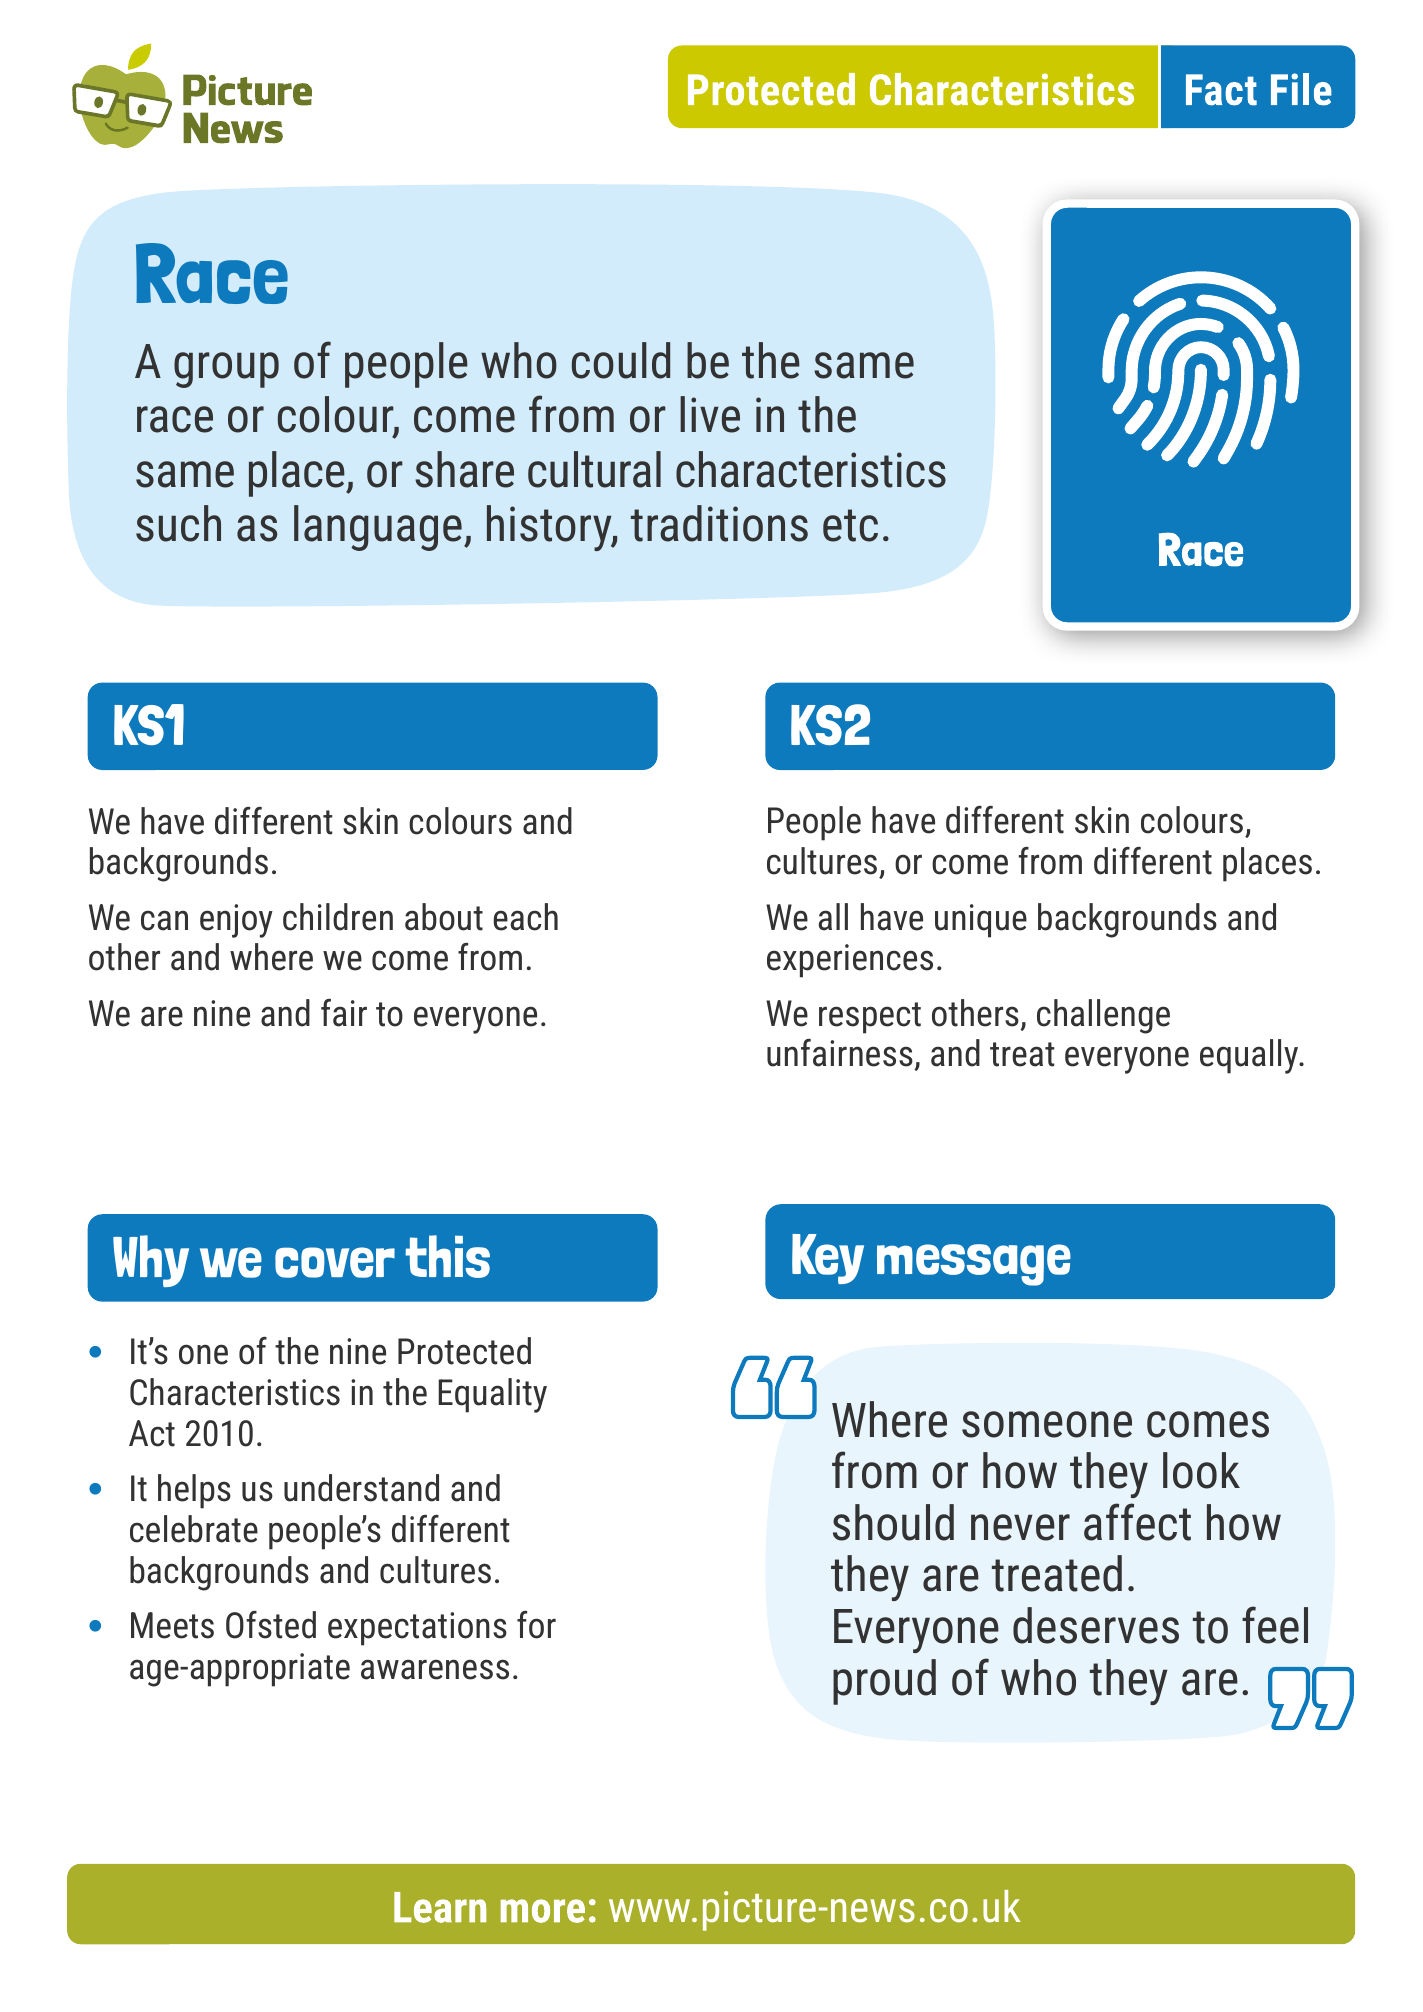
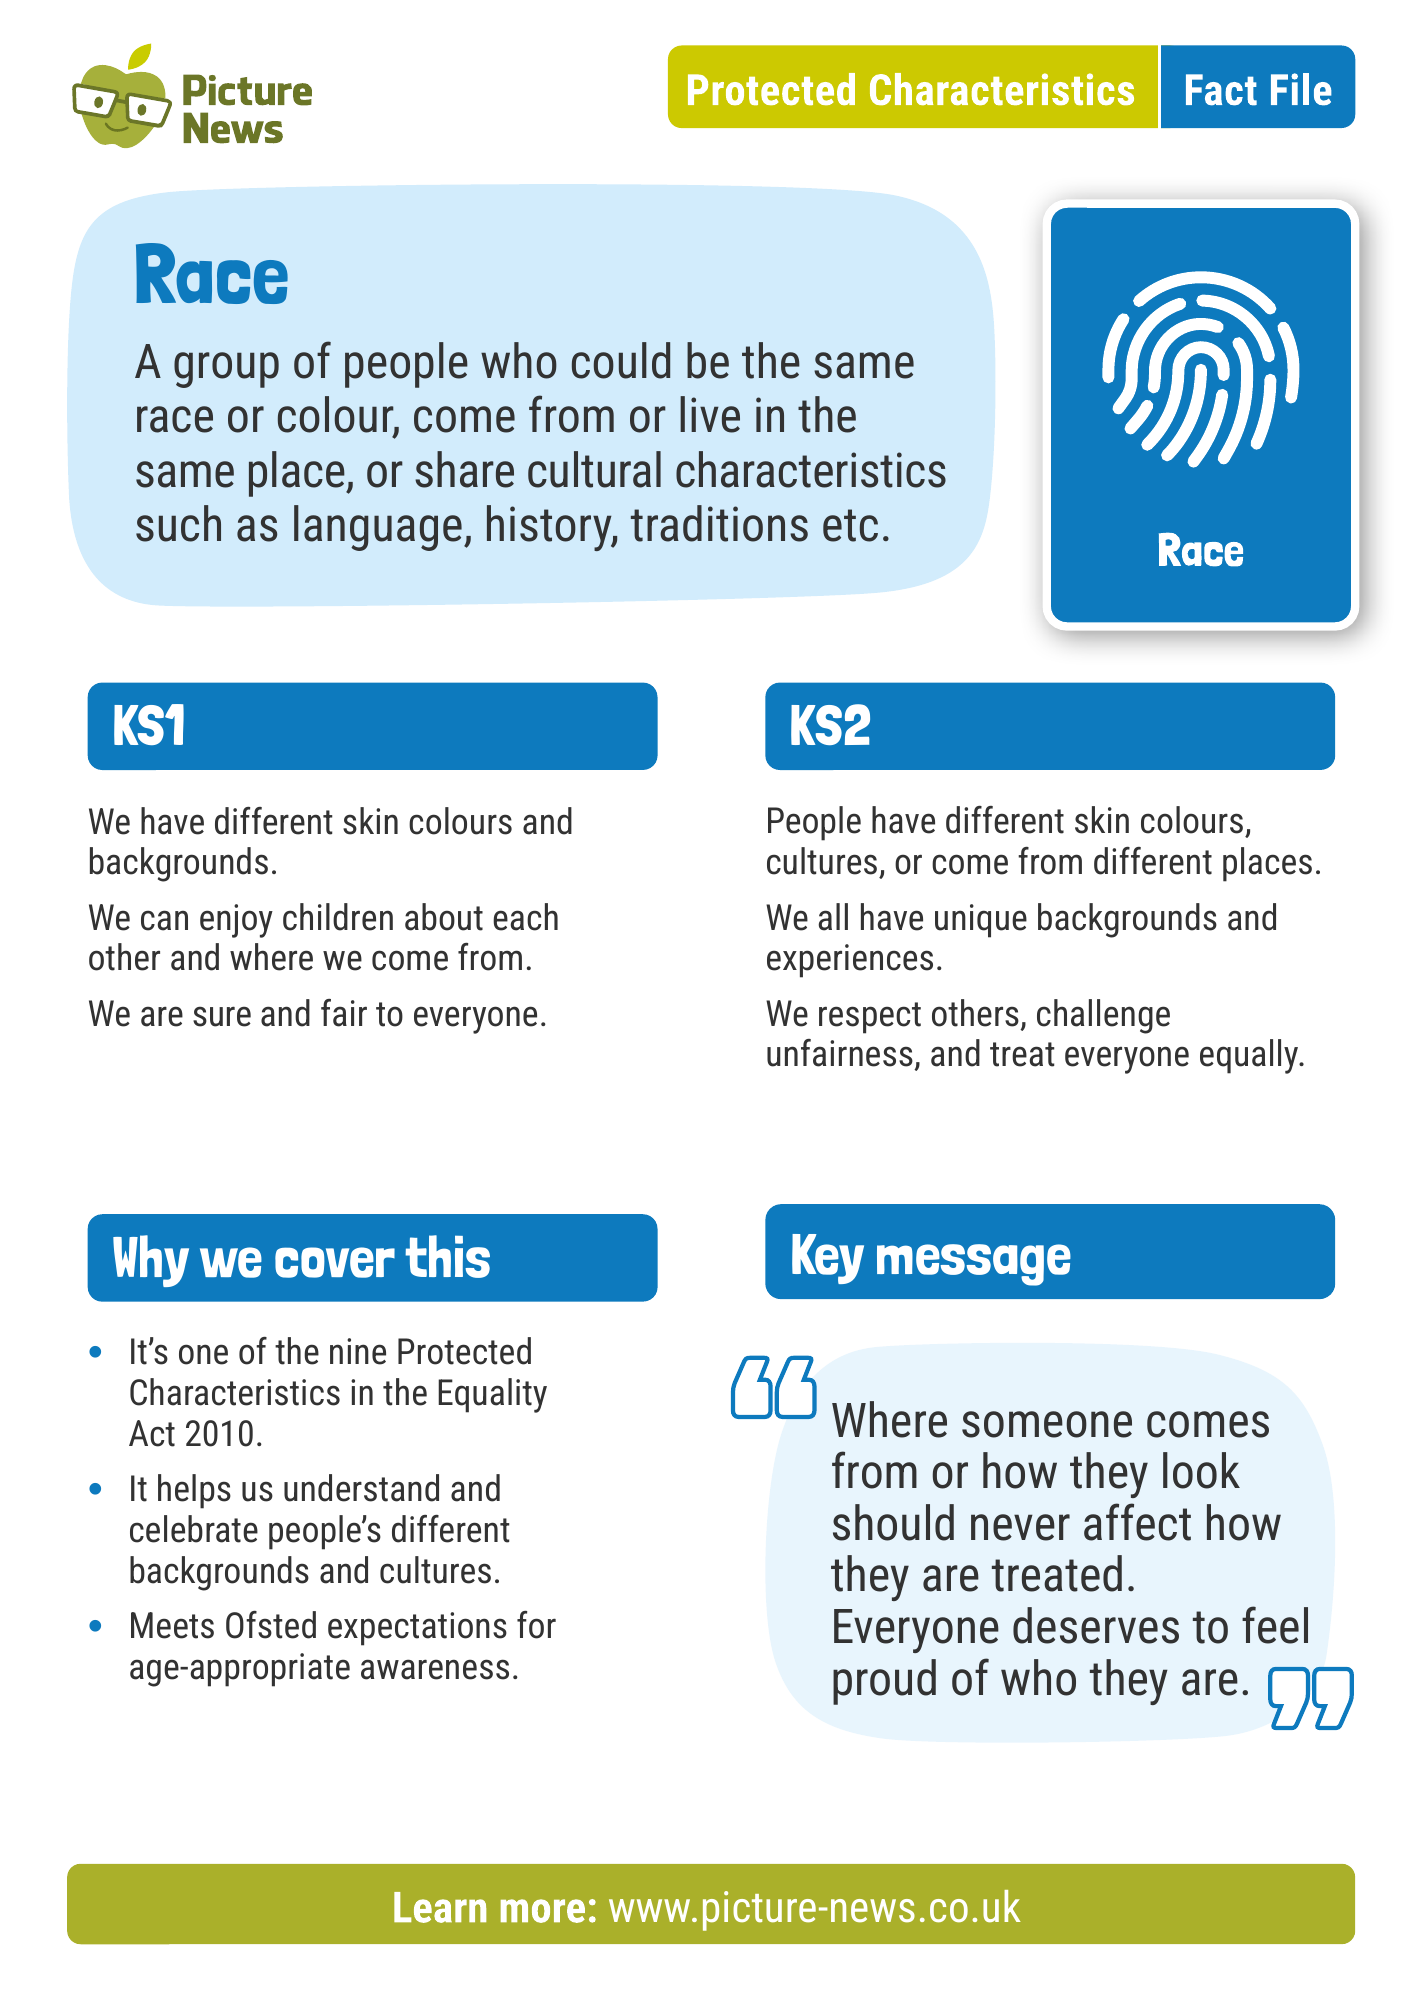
are nine: nine -> sure (222, 1015)
